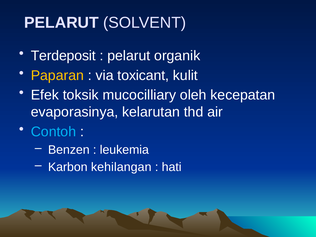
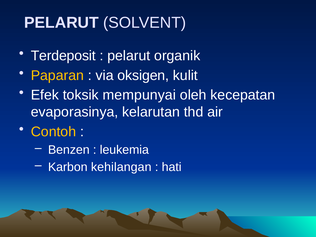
toxicant: toxicant -> oksigen (143, 75)
mucocilliary: mucocilliary -> mempunyai (139, 95)
Contoh colour: light blue -> yellow (53, 132)
